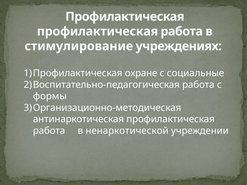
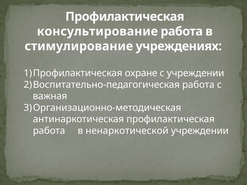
профилактическая: профилактическая -> консультирование (97, 31)
с социальные: социальные -> учреждении (196, 73)
формы: формы -> важная (50, 96)
